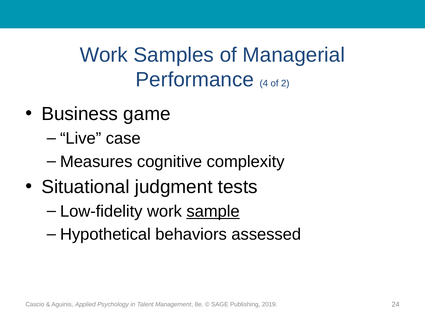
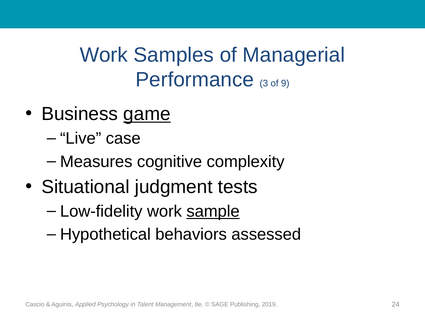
4: 4 -> 3 (264, 83)
2: 2 -> 9 (285, 83)
game underline: none -> present (147, 114)
